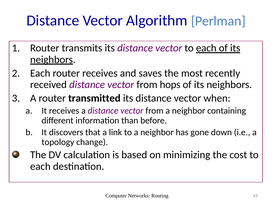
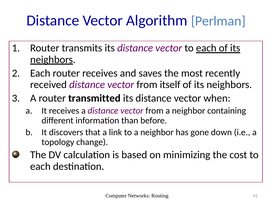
hops: hops -> itself (170, 85)
